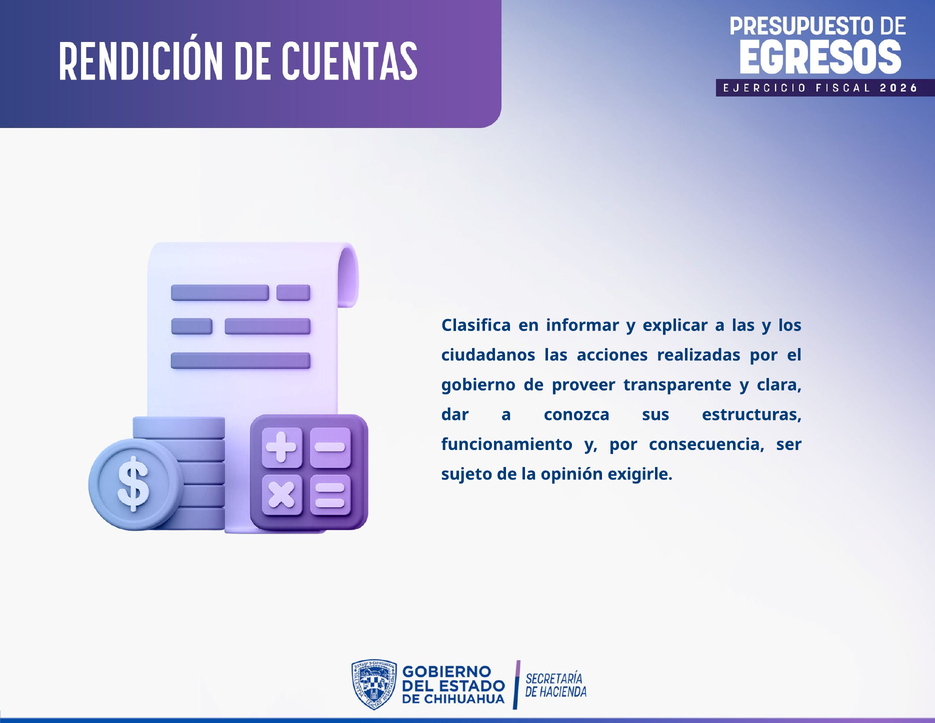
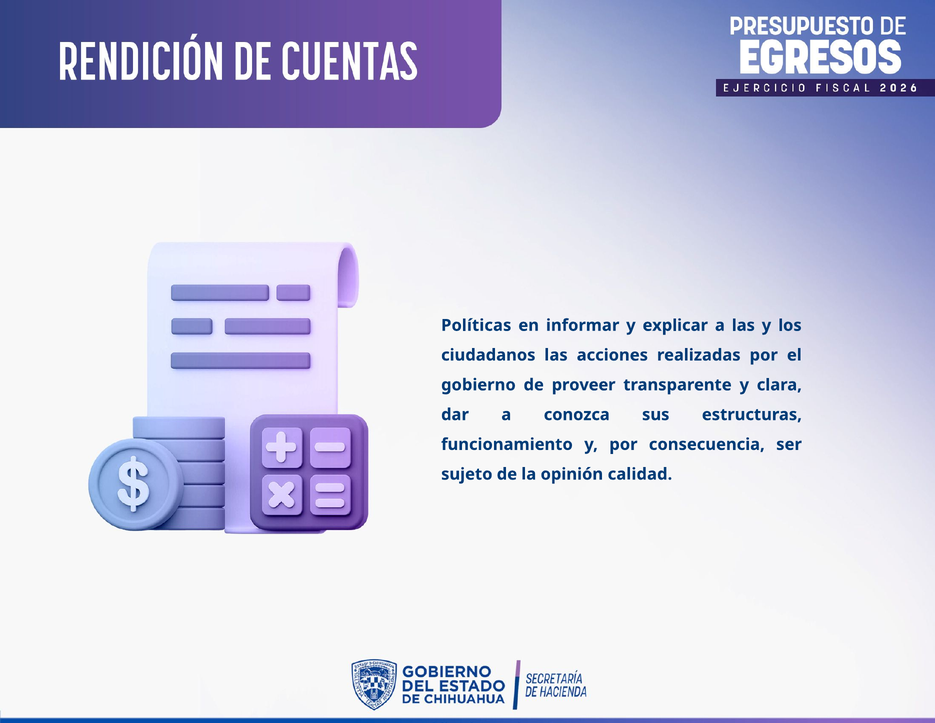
Clasifica: Clasifica -> Políticas (476, 325)
exigirle: exigirle -> calidad (640, 474)
